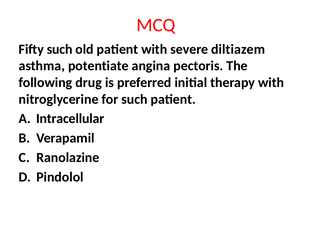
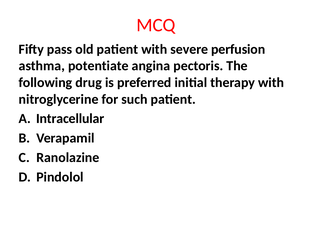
Fifty such: such -> pass (60, 49)
diltiazem: diltiazem -> perfusion (238, 49)
